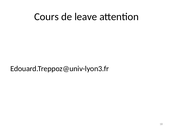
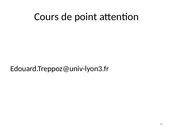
leave: leave -> point (86, 17)
